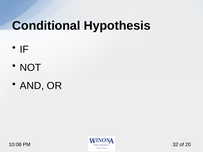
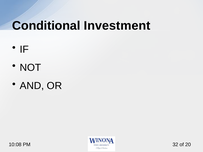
Hypothesis: Hypothesis -> Investment (117, 26)
